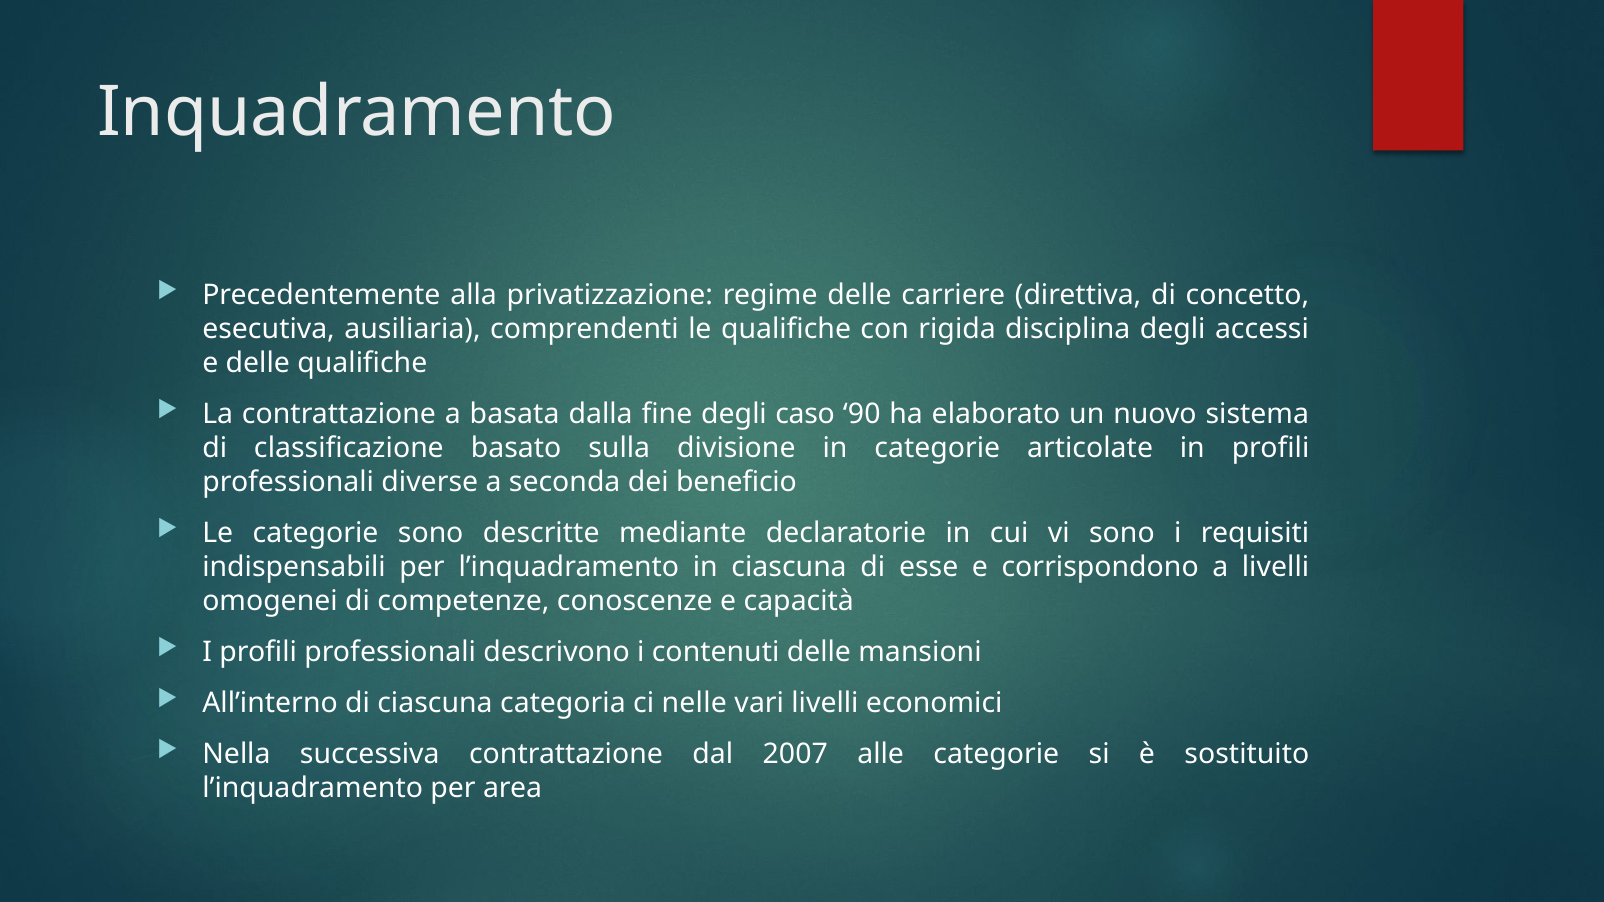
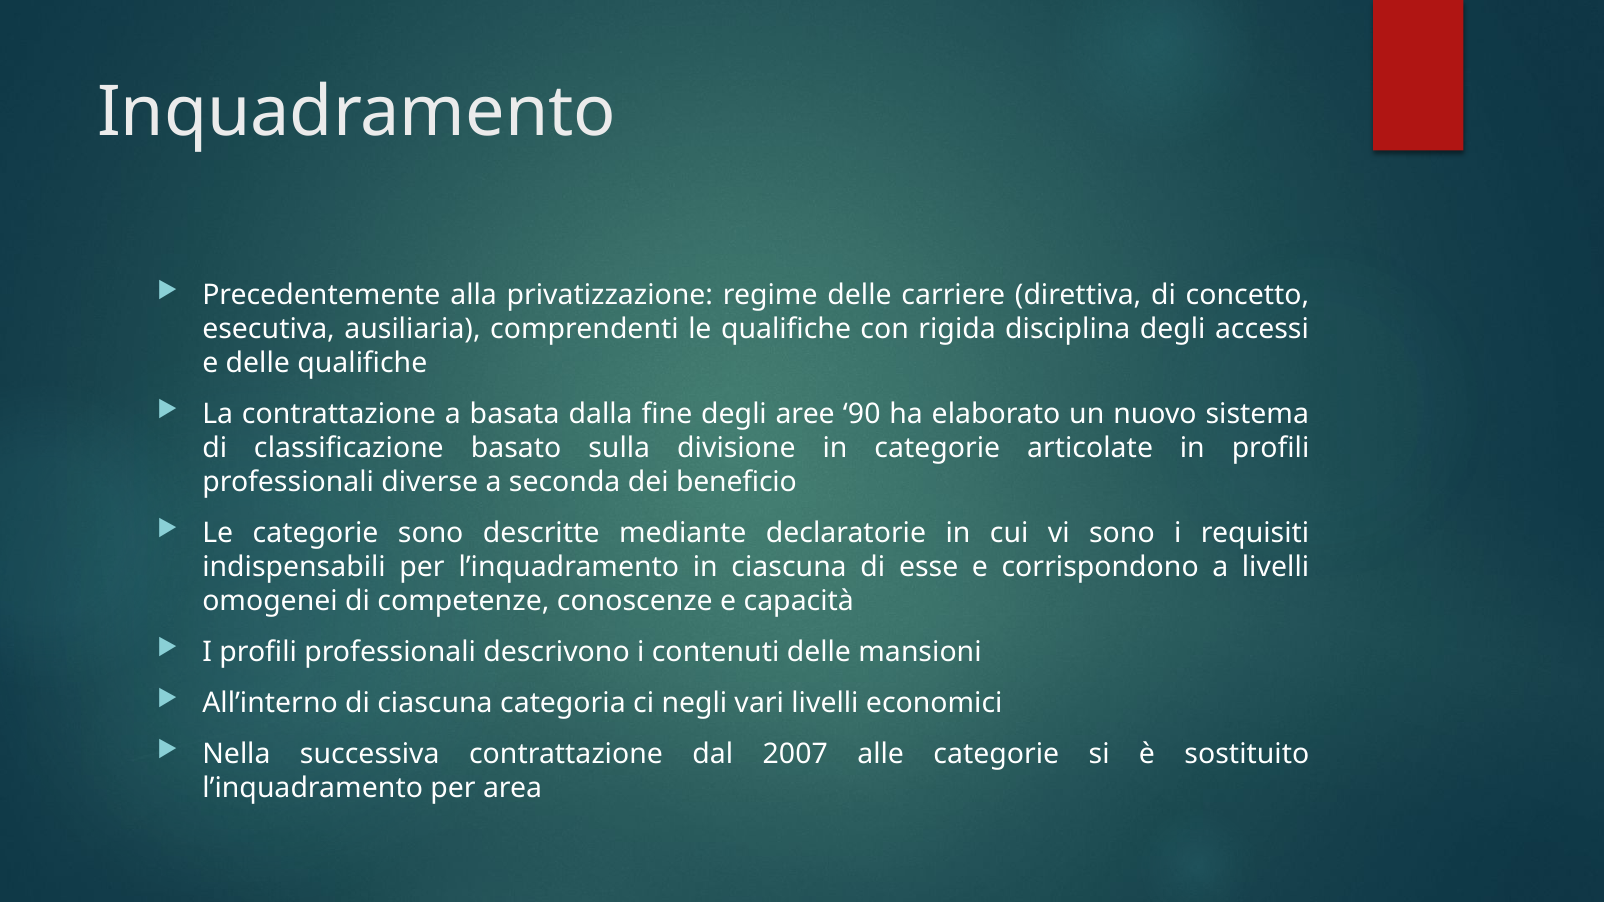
caso: caso -> aree (805, 414)
nelle: nelle -> negli (694, 703)
